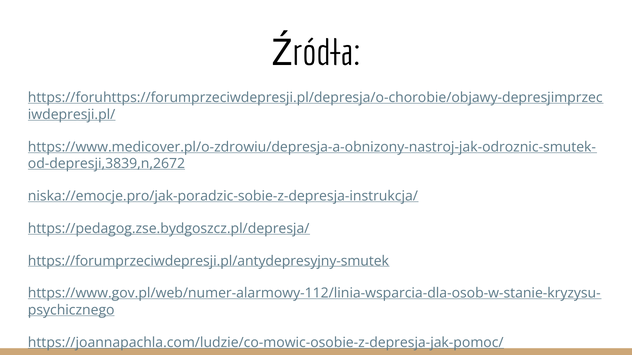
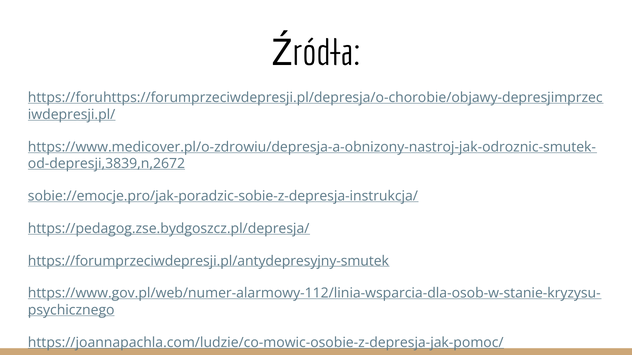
niska://emocje.pro/jak-poradzic-sobie-z-depresja-instrukcja/: niska://emocje.pro/jak-poradzic-sobie-z-depresja-instrukcja/ -> sobie://emocje.pro/jak-poradzic-sobie-z-depresja-instrukcja/ (223, 196)
